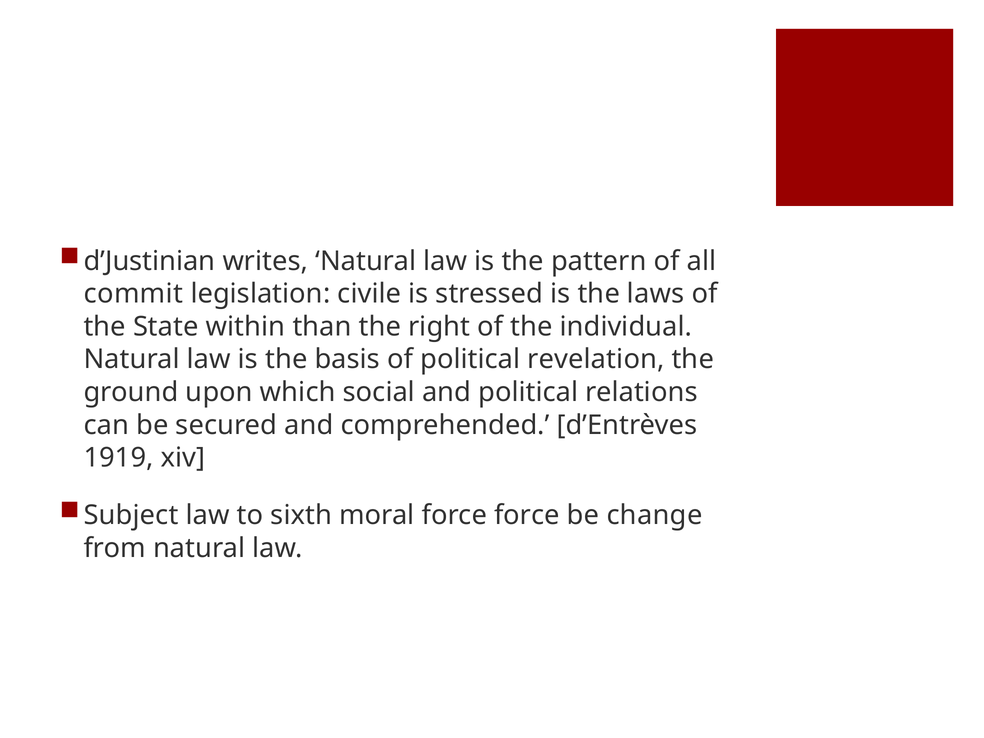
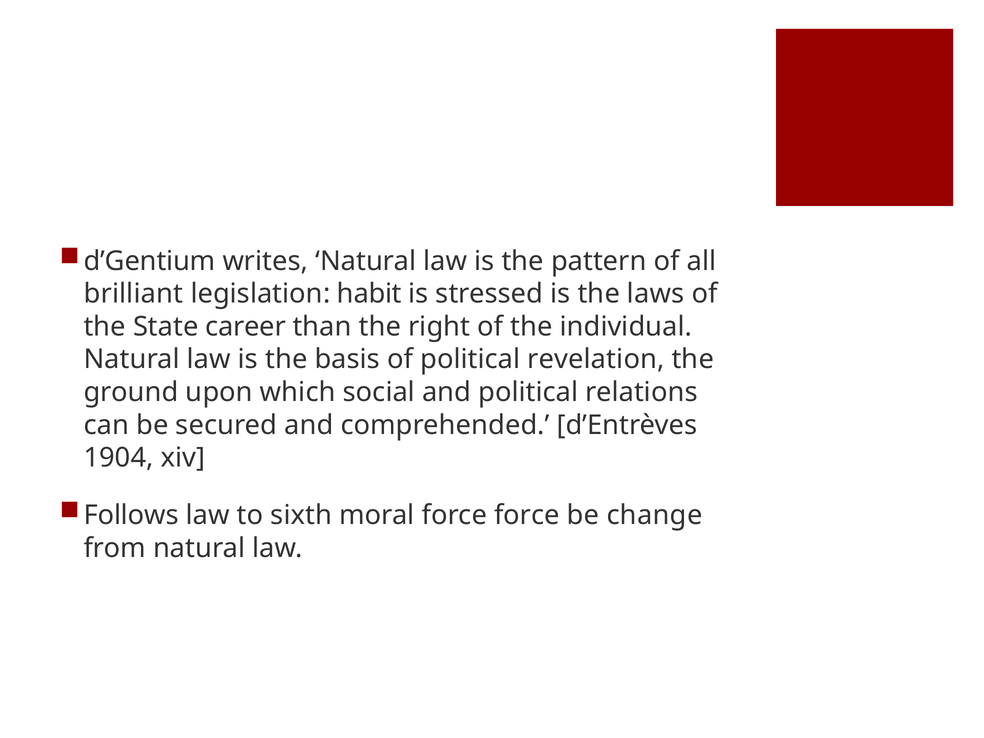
d’Justinian: d’Justinian -> d’Gentium (150, 261)
commit: commit -> brilliant (133, 294)
civile: civile -> habit (369, 294)
within: within -> career (246, 327)
1919: 1919 -> 1904 (119, 458)
Subject: Subject -> Follows (131, 515)
